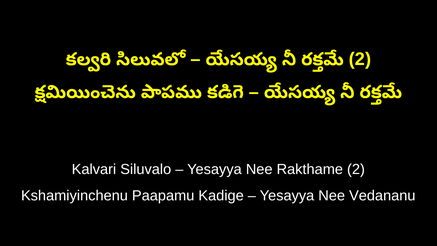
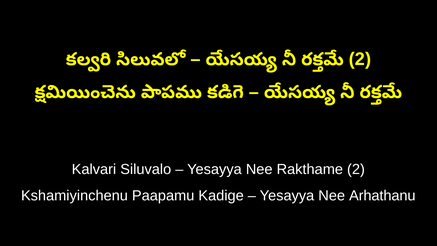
Vedananu: Vedananu -> Arhathanu (382, 195)
